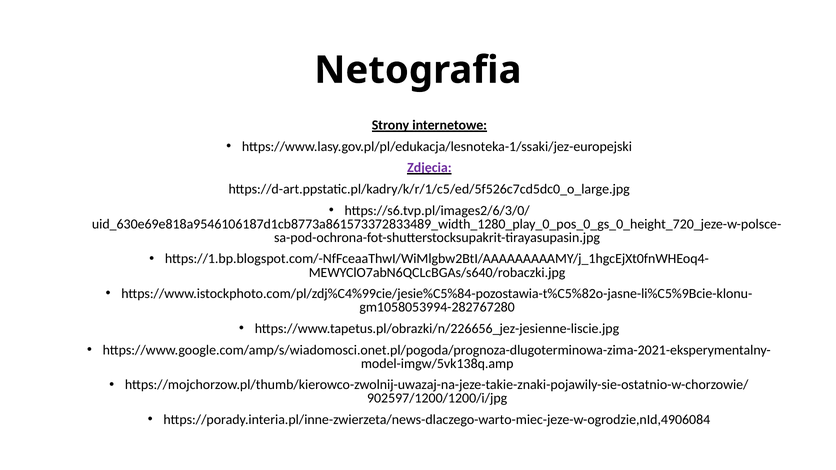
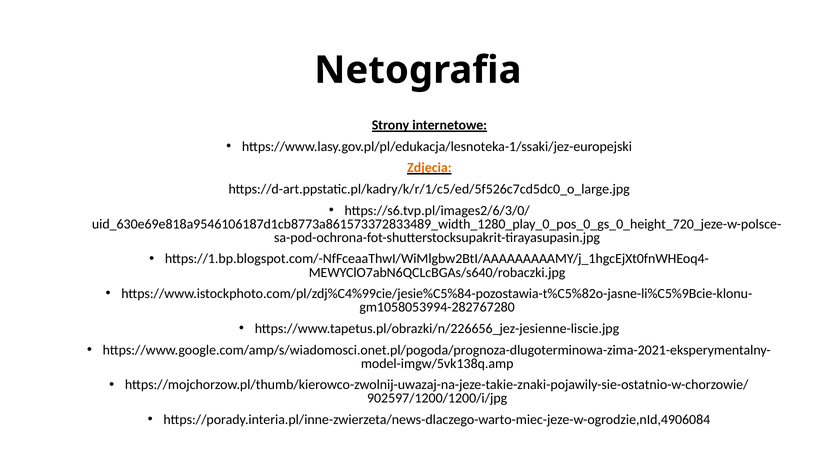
Zdjęcia colour: purple -> orange (429, 168)
